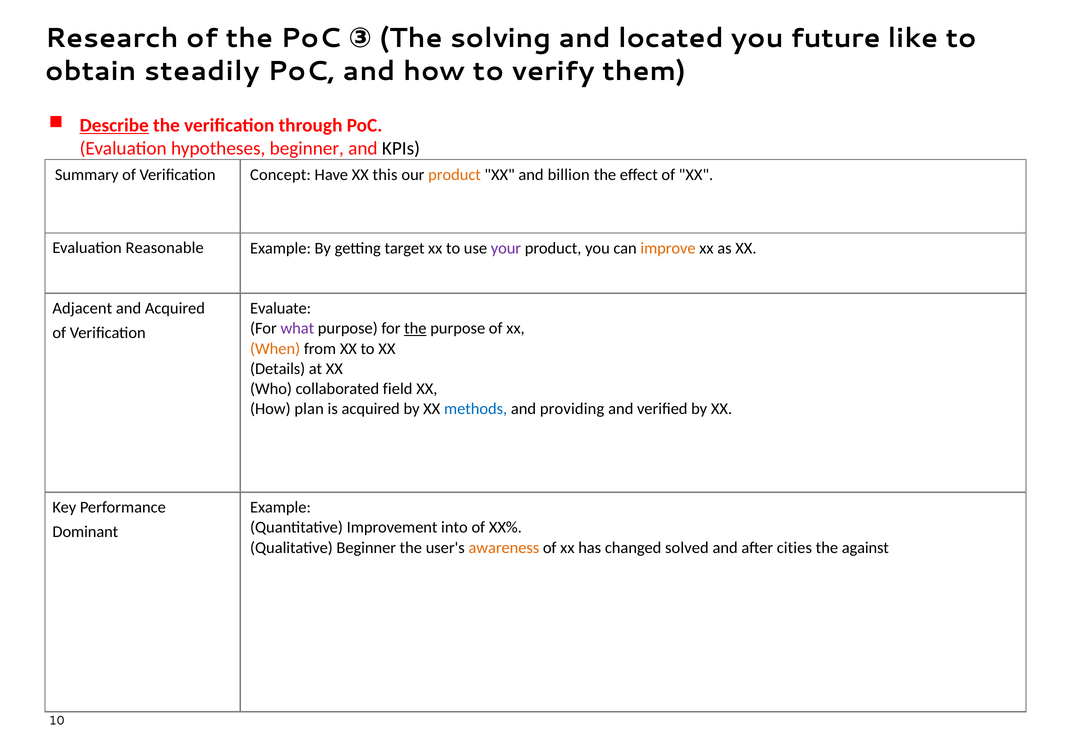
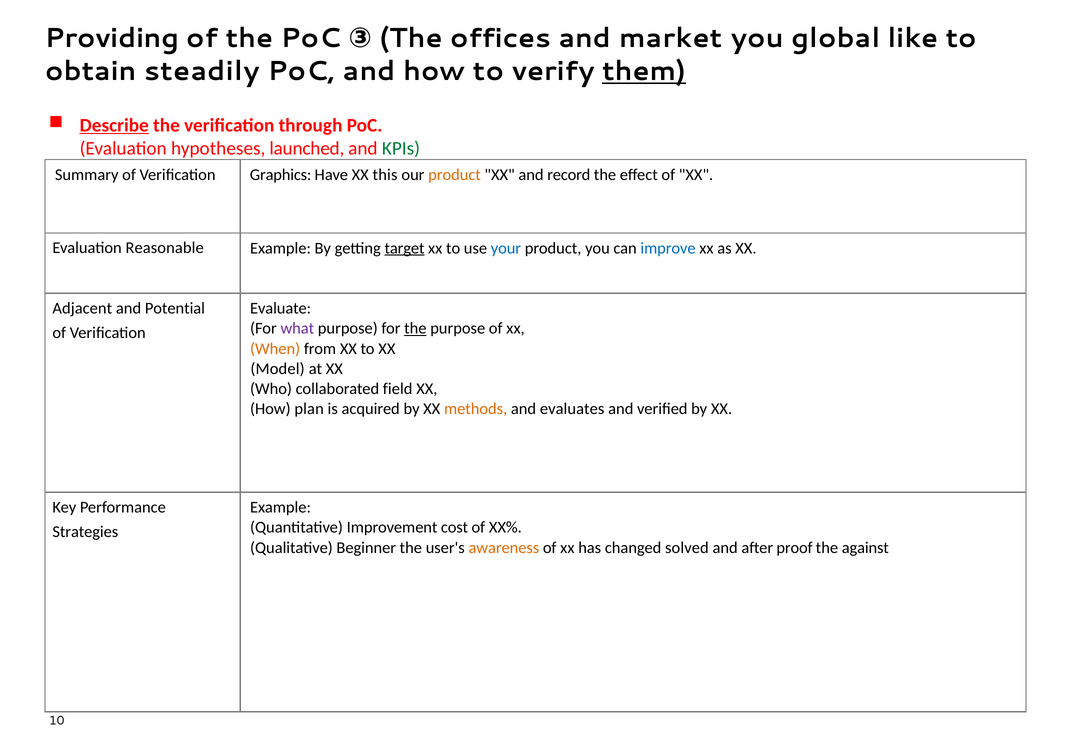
Research: Research -> Providing (112, 38)
solving: solving -> offices (501, 38)
located: located -> market (671, 38)
future: future -> global (836, 38)
them underline: none -> present (644, 71)
hypotheses beginner: beginner -> launched (307, 149)
KPIs colour: black -> green (401, 149)
Concept: Concept -> Graphics (281, 175)
billion: billion -> record (569, 175)
target underline: none -> present (405, 248)
your colour: purple -> blue (506, 248)
improve colour: orange -> blue (668, 248)
and Acquired: Acquired -> Potential (175, 308)
Details: Details -> Model (278, 369)
methods colour: blue -> orange (476, 409)
providing: providing -> evaluates (572, 409)
into: into -> cost (455, 528)
Dominant: Dominant -> Strategies (85, 532)
cities: cities -> proof (795, 548)
